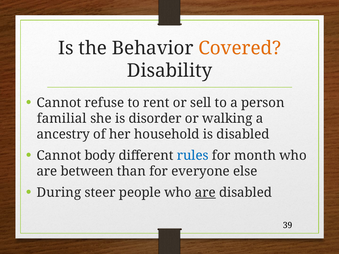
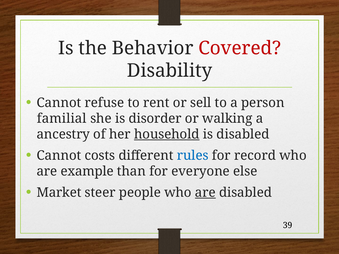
Covered colour: orange -> red (240, 48)
household underline: none -> present (167, 134)
body: body -> costs (100, 156)
month: month -> record (255, 156)
between: between -> example (87, 171)
During: During -> Market (59, 193)
